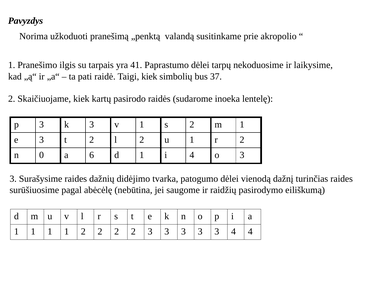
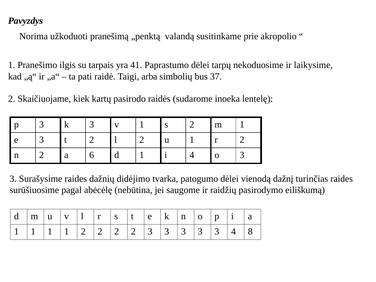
Taigi kiek: kiek -> arba (149, 76)
n 0: 0 -> 2 (42, 155)
4 4: 4 -> 8 (250, 232)
